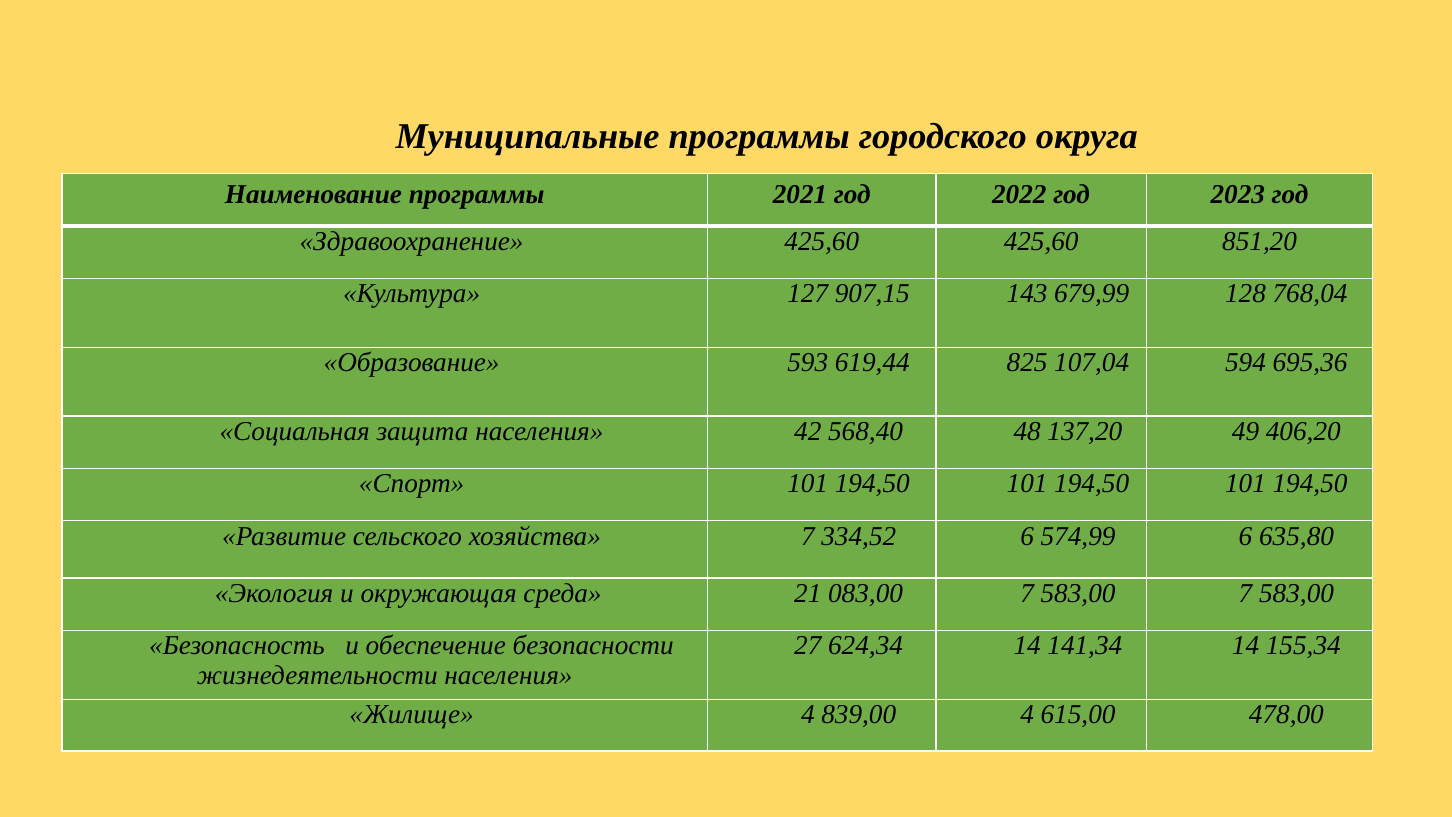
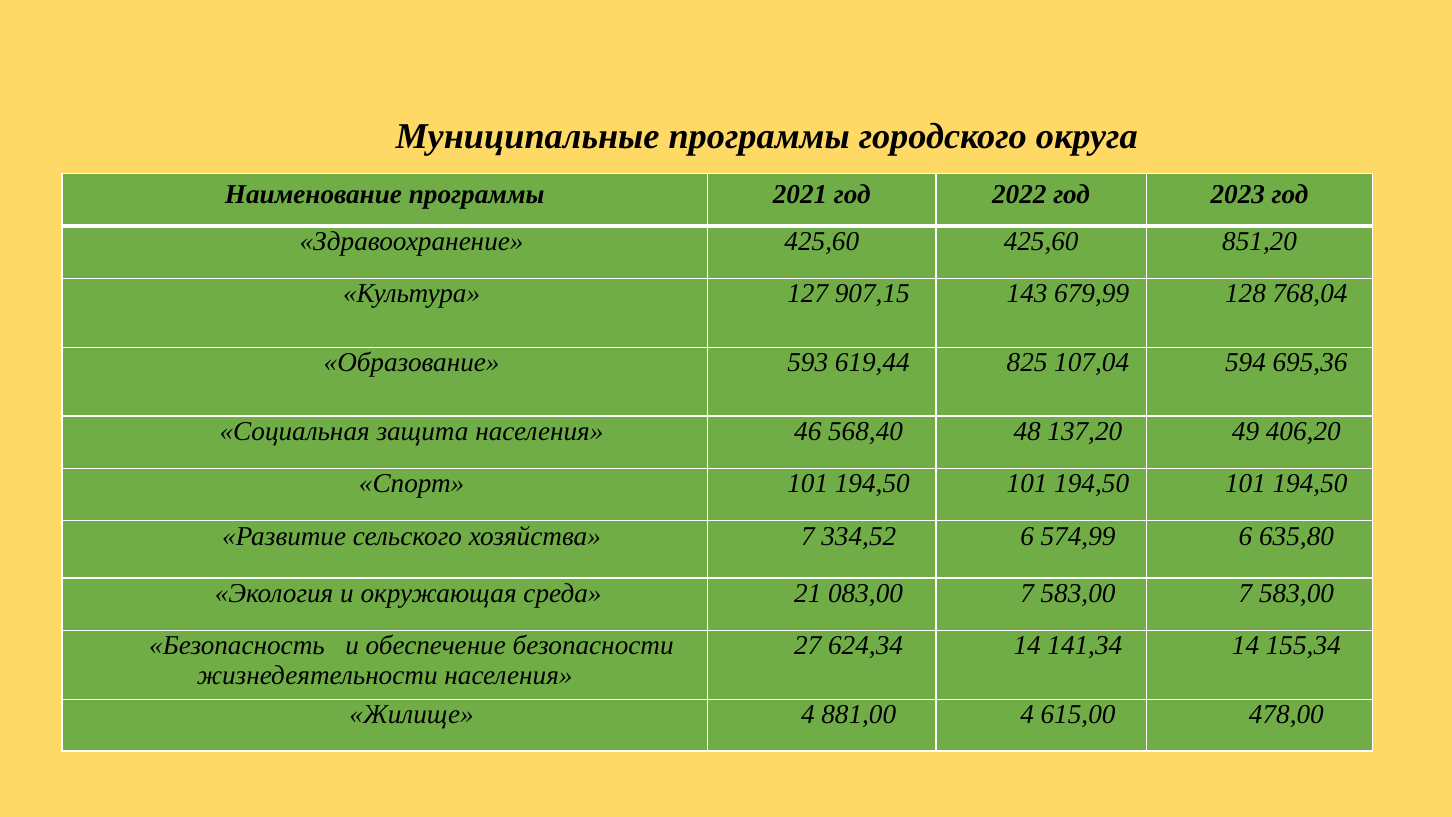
42: 42 -> 46 (808, 431)
839,00: 839,00 -> 881,00 (859, 714)
